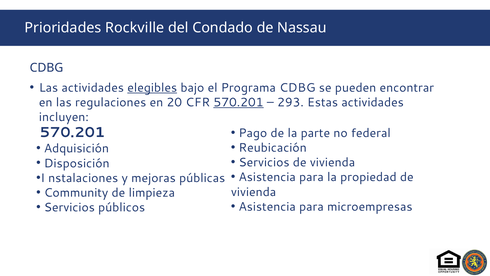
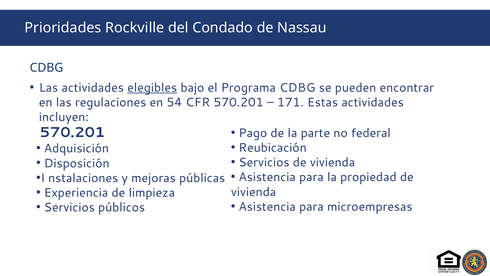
20: 20 -> 54 (174, 102)
570.201 underline: present -> none (239, 102)
293: 293 -> 171 (290, 102)
Community: Community -> Experiencia (76, 192)
